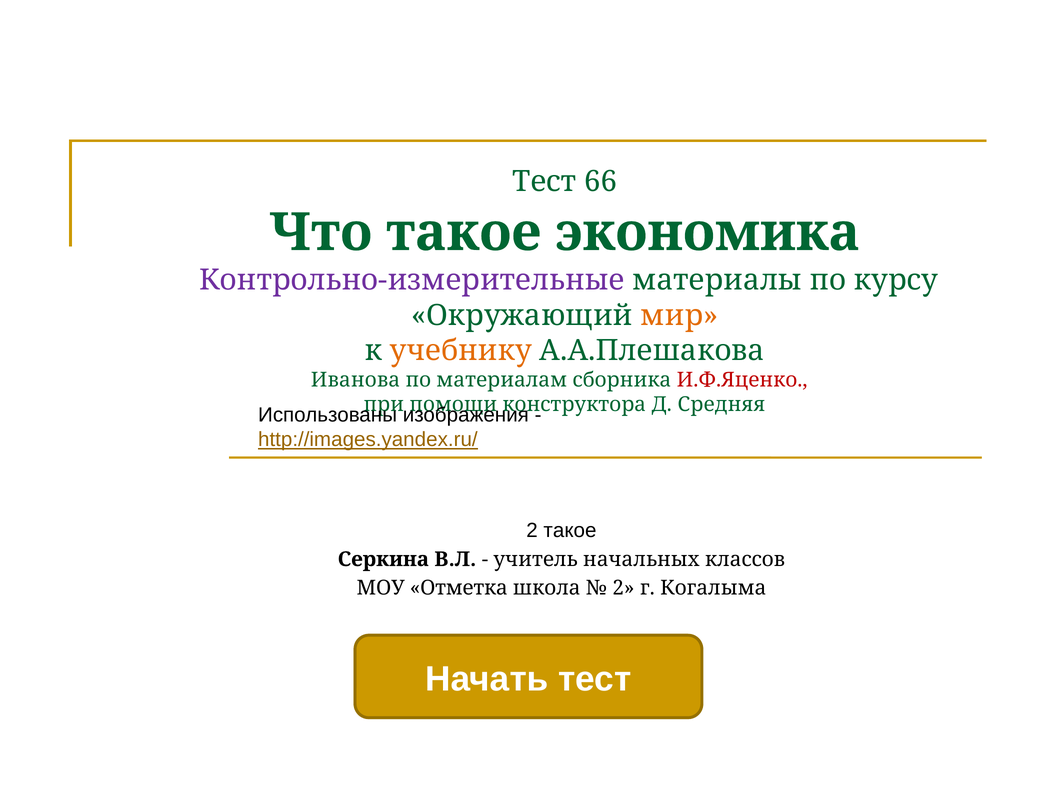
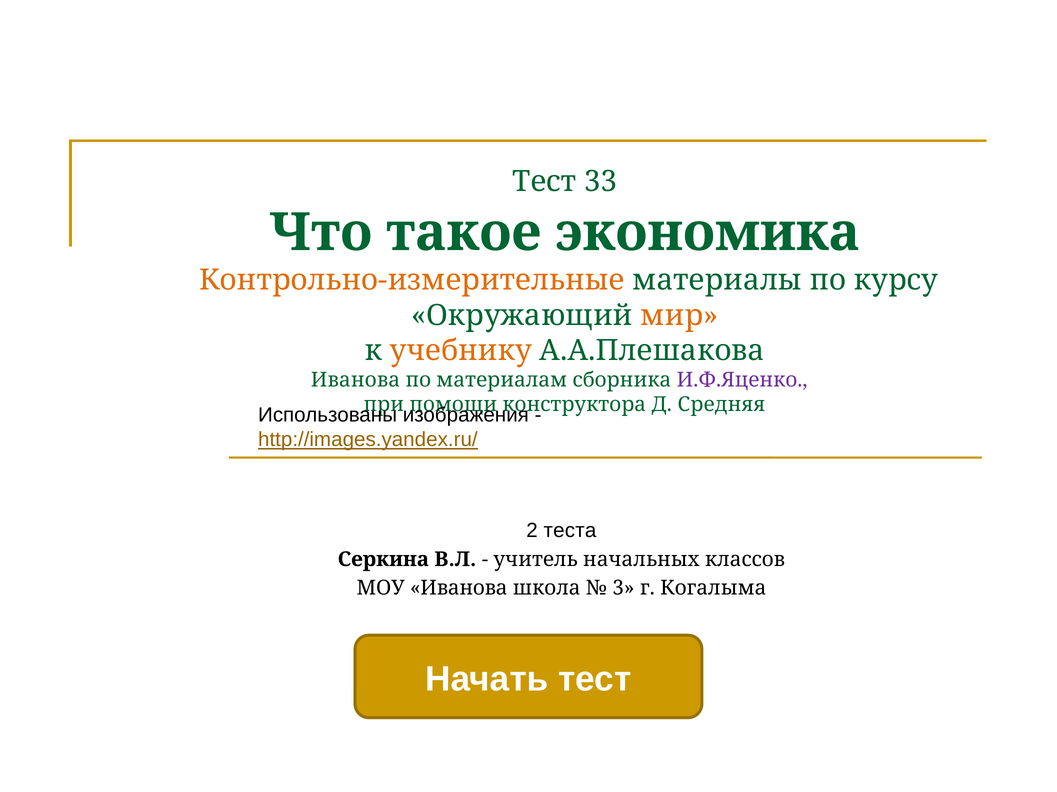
66: 66 -> 33 (601, 182)
Контрольно-измерительные colour: purple -> orange (412, 281)
И.Ф.Яценко colour: red -> purple (742, 380)
2 такое: такое -> теста (570, 531)
МОУ Отметка: Отметка -> Иванова (459, 589)
2: 2 -> 3 (623, 589)
